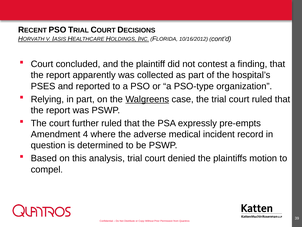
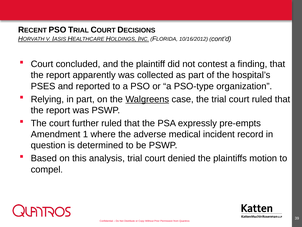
4: 4 -> 1 (85, 134)
